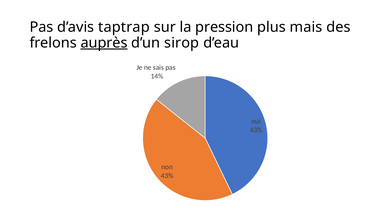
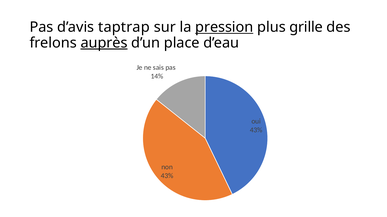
pression underline: none -> present (224, 27)
mais: mais -> grille (306, 27)
sirop: sirop -> place (182, 43)
